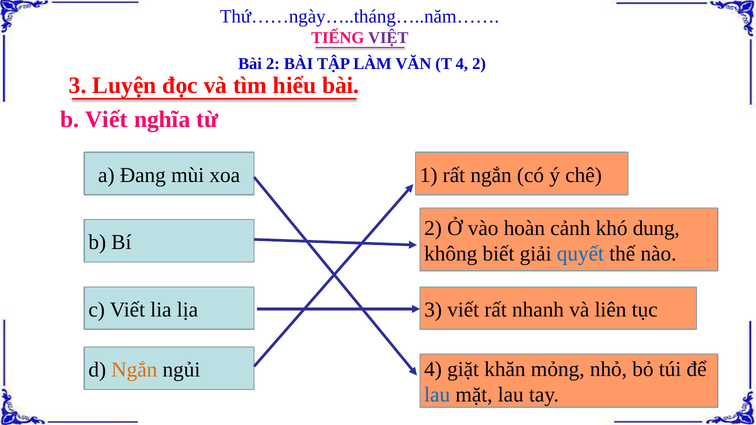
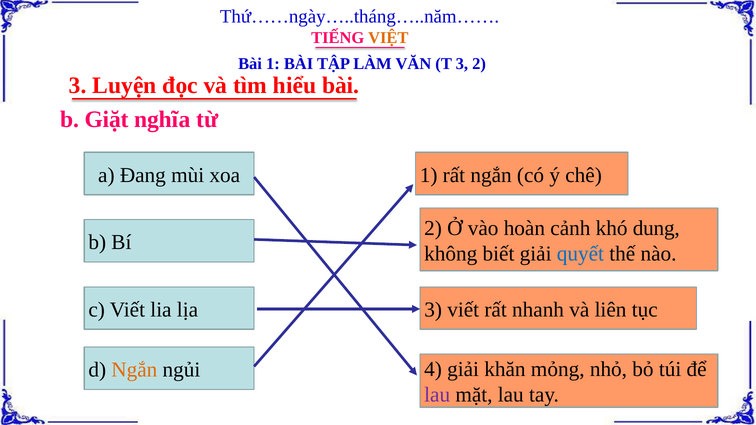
VIỆT colour: purple -> orange (388, 38)
Bài 2: 2 -> 1 (273, 64)
T 4: 4 -> 3 (462, 64)
b Viết: Viết -> Giặt (107, 119)
4 giặt: giặt -> giải (463, 369)
lau colour: blue -> purple (437, 395)
